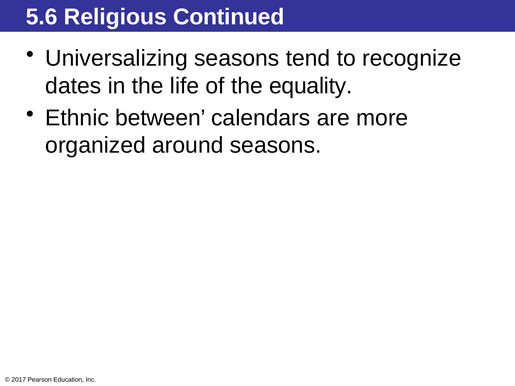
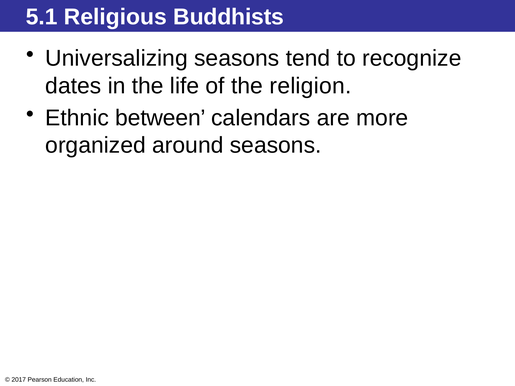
5.6: 5.6 -> 5.1 (42, 17)
Continued: Continued -> Buddhists (229, 17)
equality: equality -> religion (311, 86)
